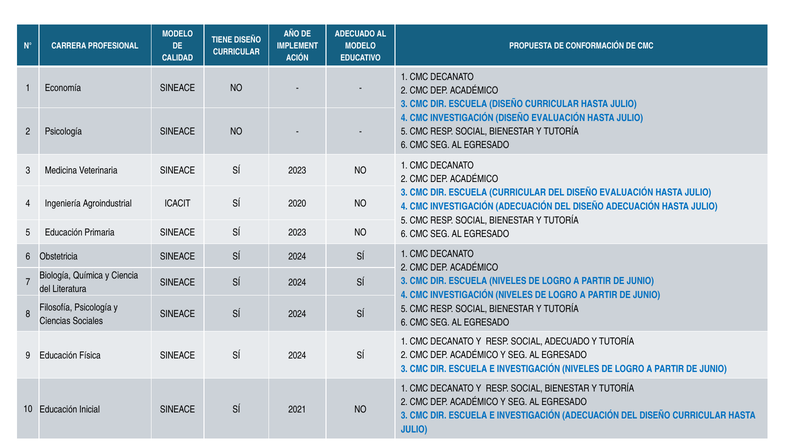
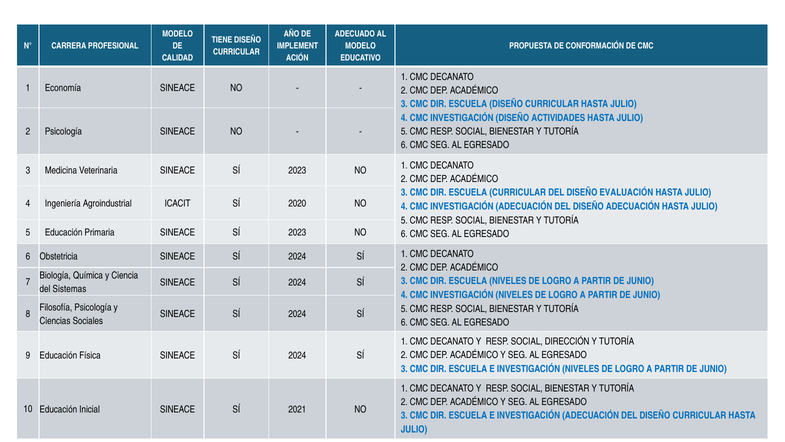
INVESTIGACIÓN DISEÑO EVALUACIÓN: EVALUACIÓN -> ACTIVIDADES (558, 118)
Literatura: Literatura -> Sistemas (69, 289)
SOCIAL ADECUADO: ADECUADO -> DIRECCIÓN (567, 341)
